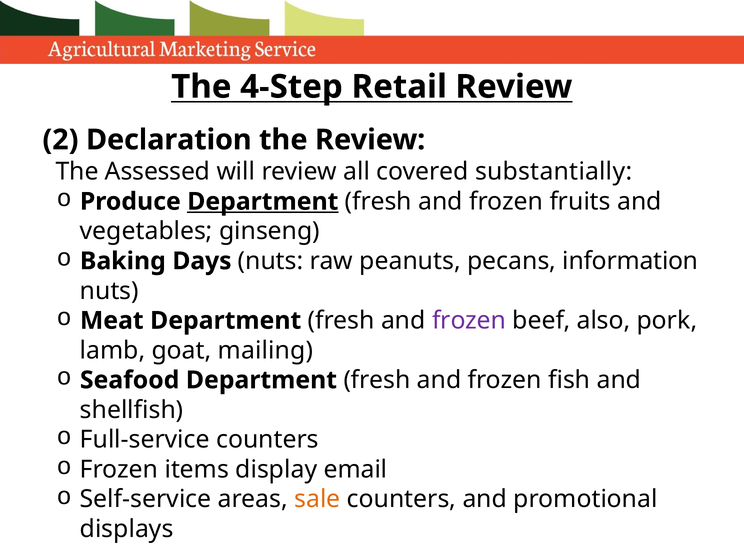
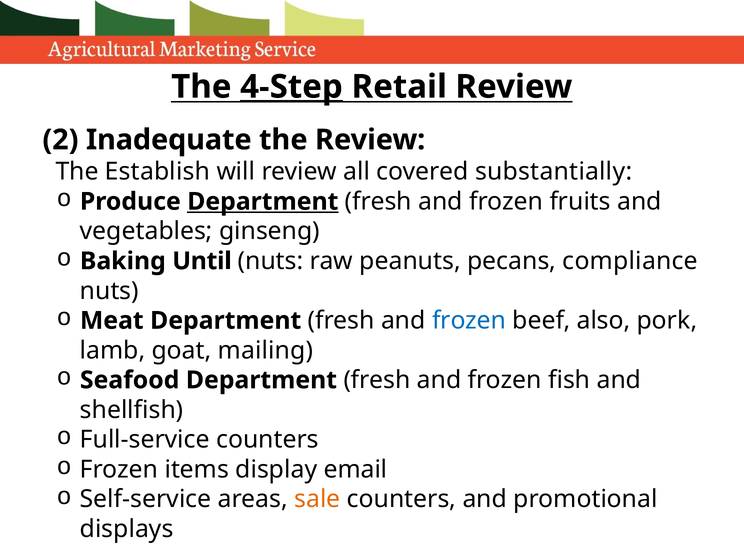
4-Step underline: none -> present (291, 87)
Declaration: Declaration -> Inadequate (169, 140)
Assessed: Assessed -> Establish (157, 172)
Days: Days -> Until (202, 261)
information: information -> compliance (630, 261)
frozen colour: purple -> blue (469, 321)
